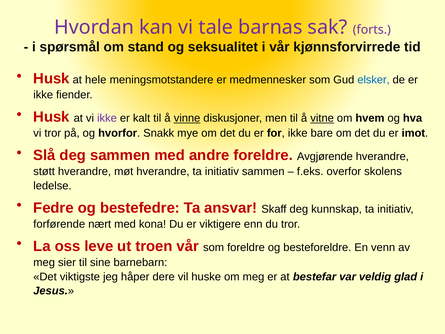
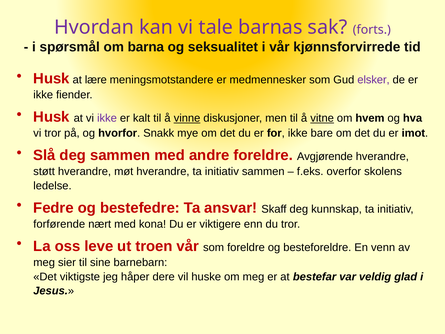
stand: stand -> barna (146, 47)
hele: hele -> lære (96, 80)
elsker colour: blue -> purple (374, 80)
